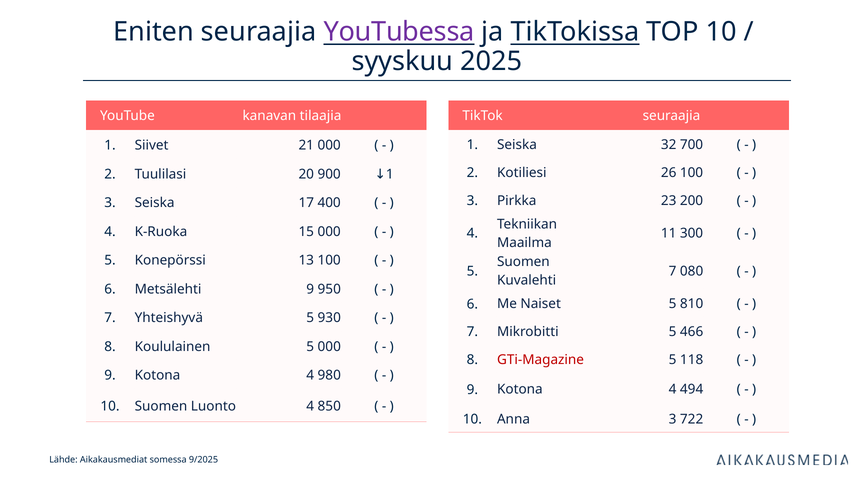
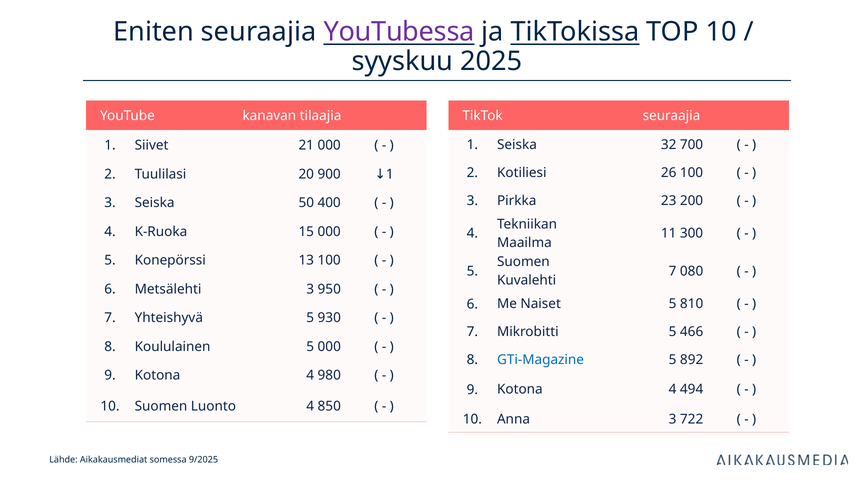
17: 17 -> 50 (306, 203)
Metsälehti 9: 9 -> 3 (310, 289)
GTi-Magazine colour: red -> blue (541, 360)
118: 118 -> 892 (692, 360)
